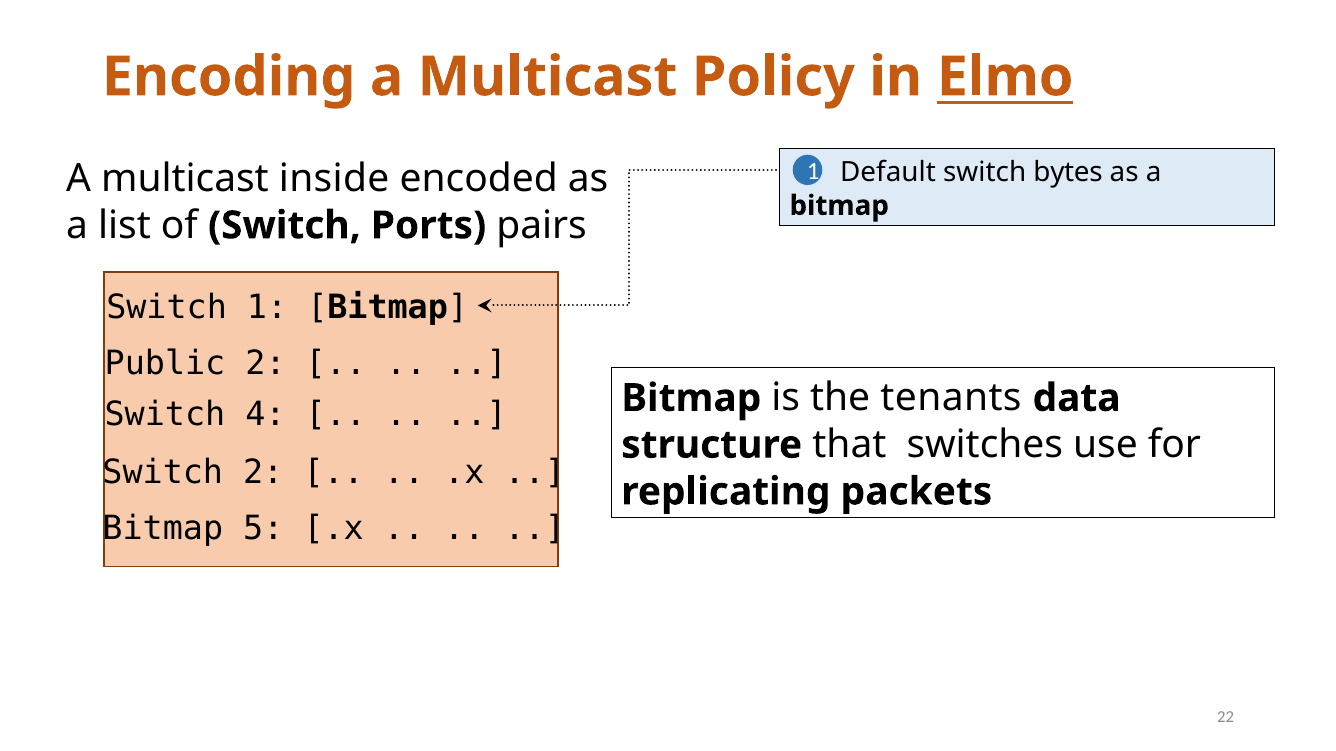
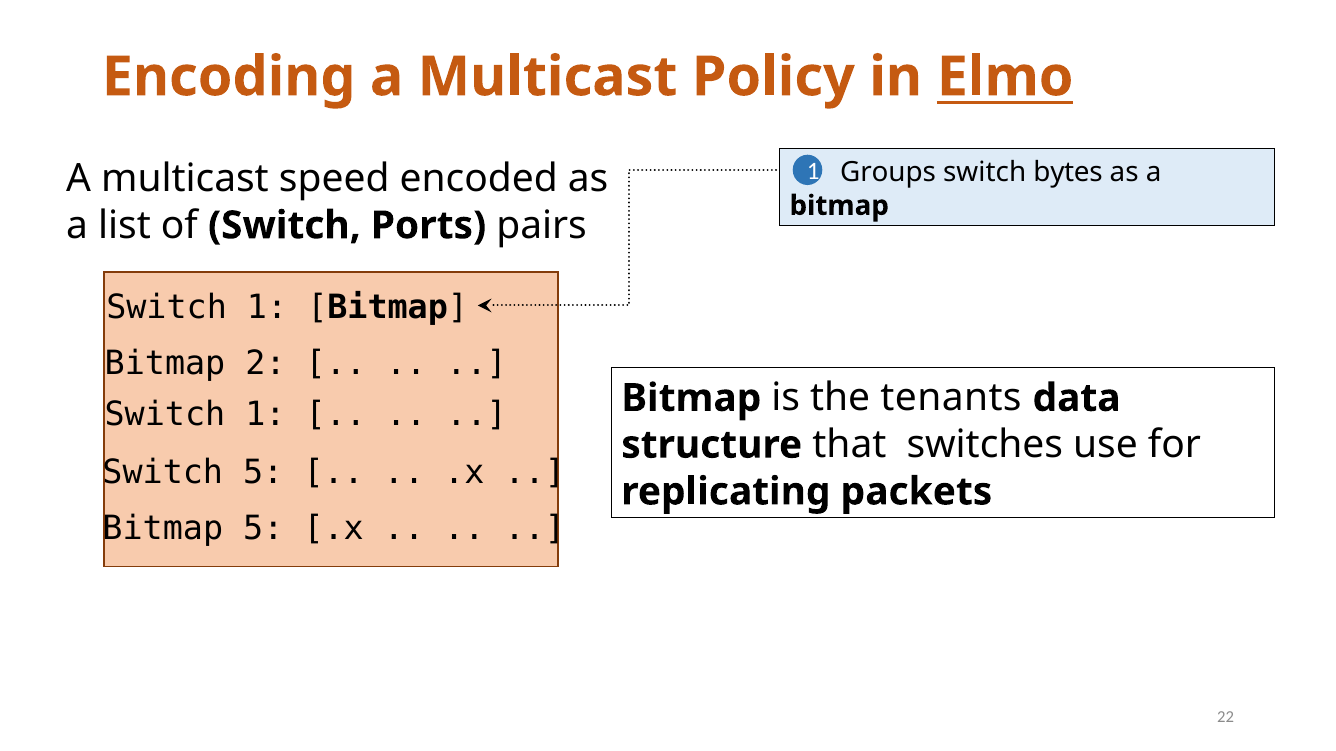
Default: Default -> Groups (888, 172)
inside: inside -> speed (334, 179)
Public: Public -> Bitmap (165, 364)
4: 4 -> 1 (265, 415)
Switch 2: 2 -> 5 (263, 473)
